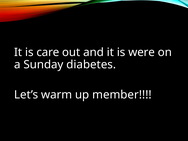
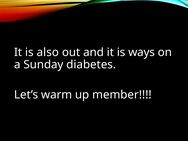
care: care -> also (48, 52)
were: were -> ways (142, 52)
